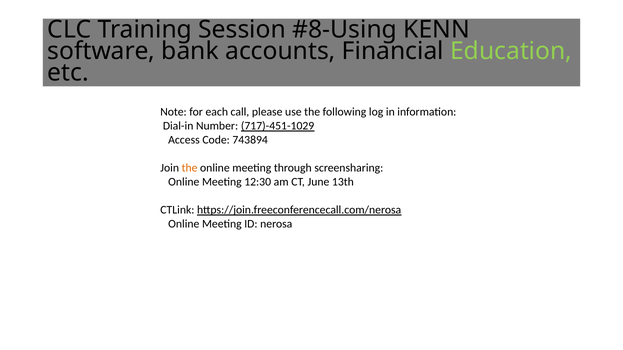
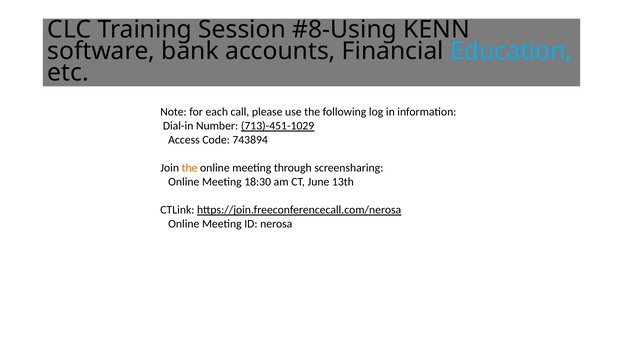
Education colour: light green -> light blue (511, 51)
717)-451-1029: 717)-451-1029 -> 713)-451-1029 (278, 126)
12:30: 12:30 -> 18:30 (258, 182)
